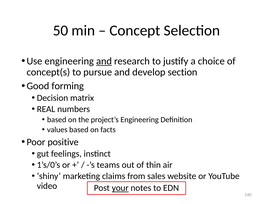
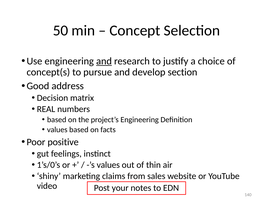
forming: forming -> address (68, 86)
-’s teams: teams -> values (108, 165)
your underline: present -> none (120, 189)
